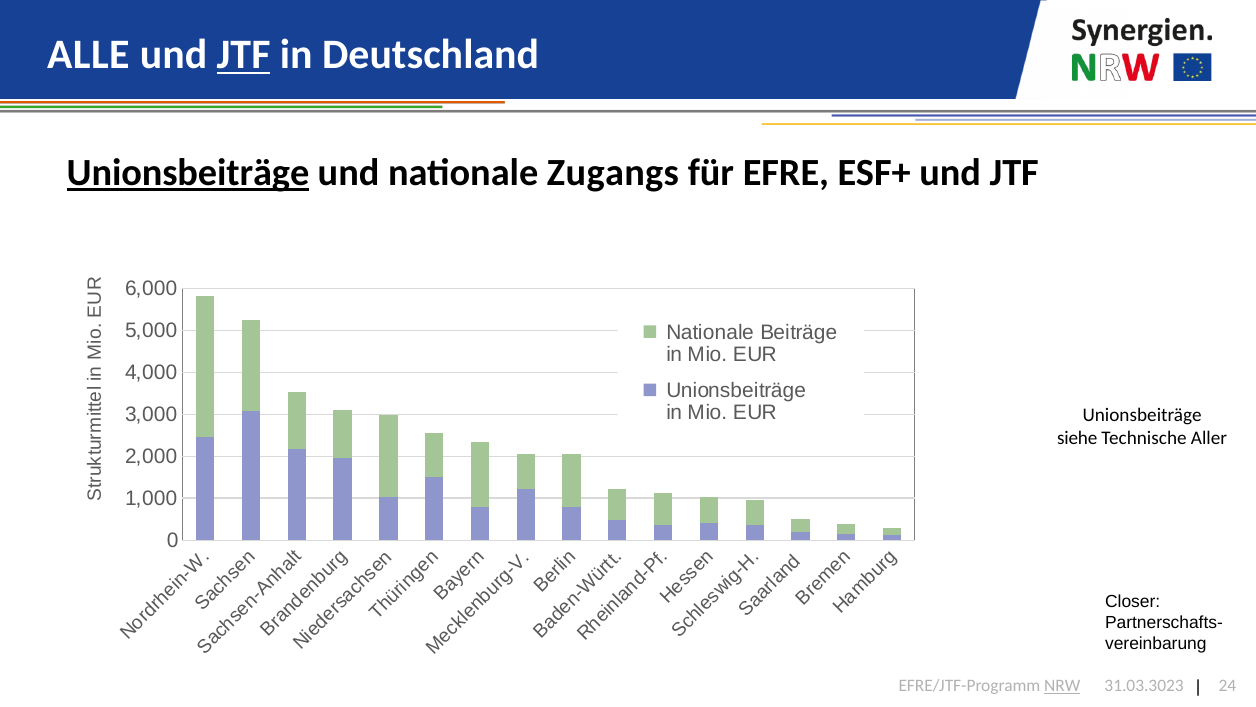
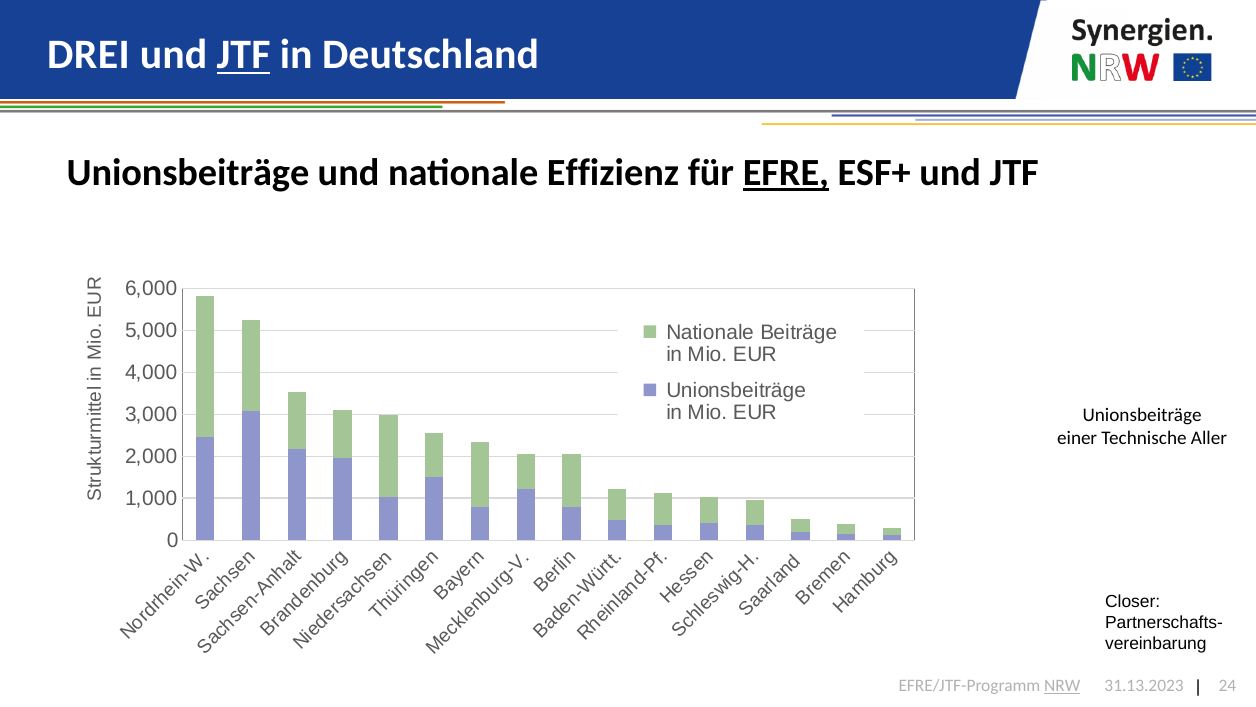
ALLE: ALLE -> DREI (88, 55)
Unionsbeiträge underline: present -> none (188, 173)
Zugangs: Zugangs -> Effizienz (613, 173)
EFRE underline: none -> present (786, 173)
siehe: siehe -> einer (1077, 438)
31.03.3023: 31.03.3023 -> 31.13.2023 (1144, 686)
